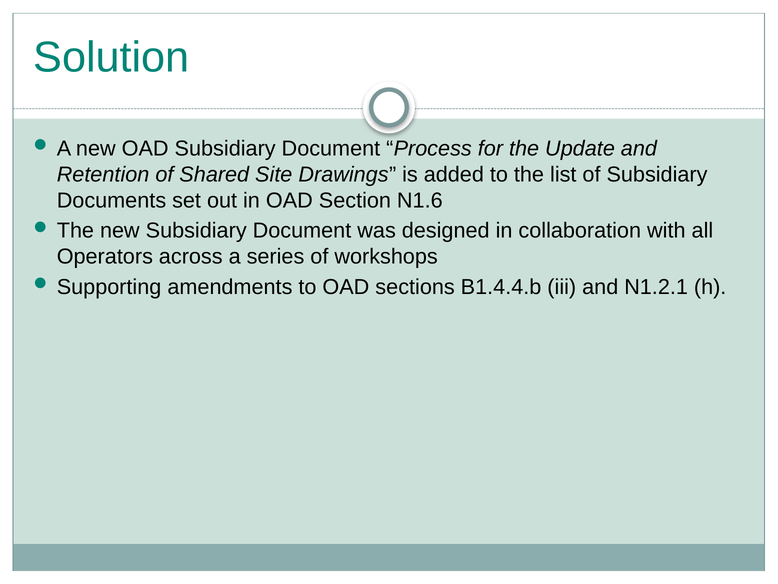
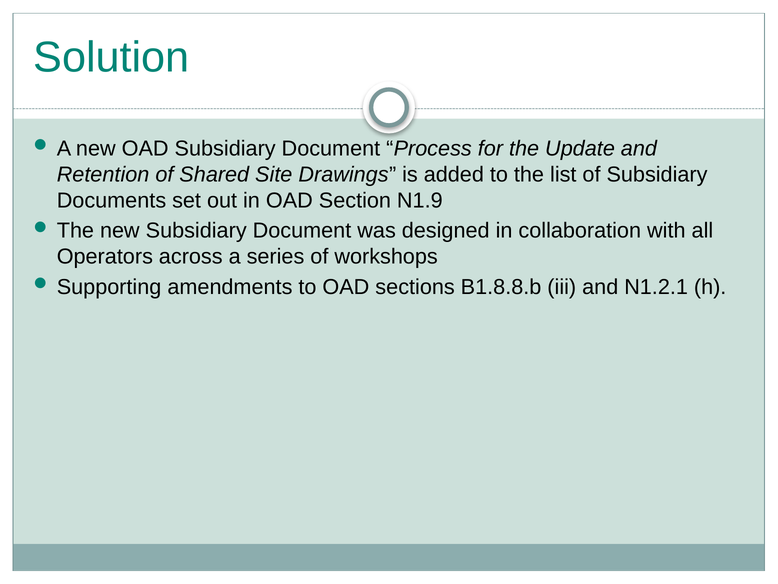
N1.6: N1.6 -> N1.9 (420, 200)
B1.4.4.b: B1.4.4.b -> B1.8.8.b (501, 287)
